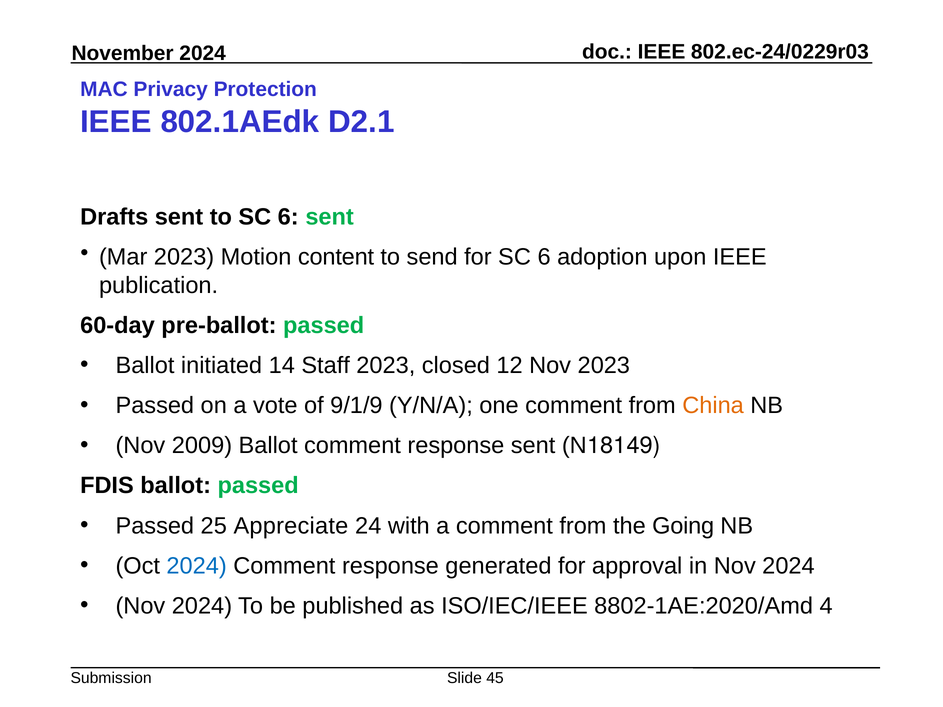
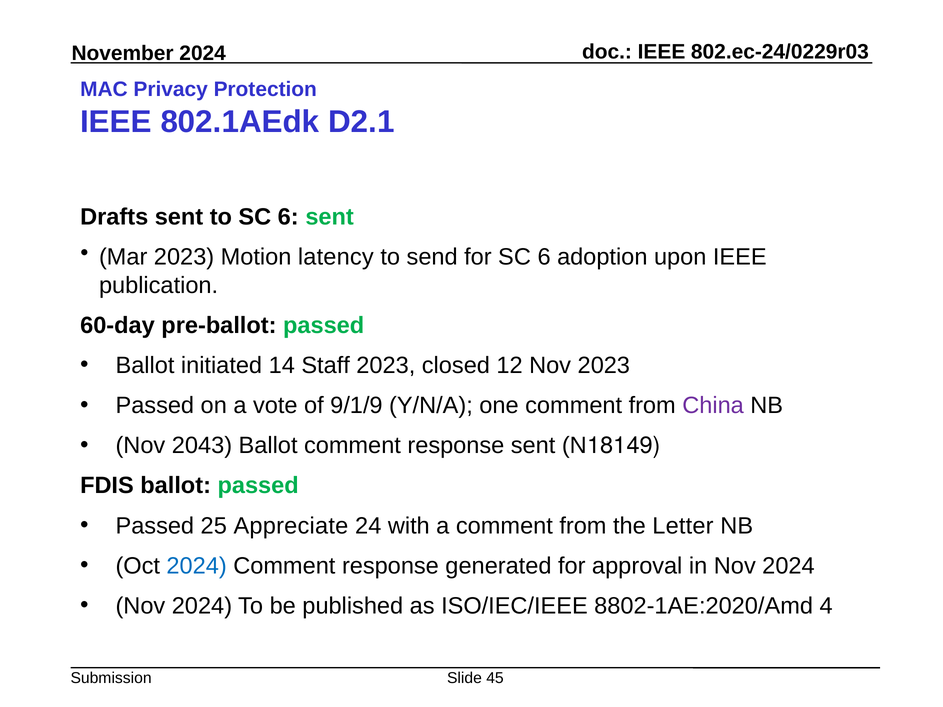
content: content -> latency (336, 257)
China colour: orange -> purple (713, 406)
2009: 2009 -> 2043 (202, 446)
Going: Going -> Letter (683, 526)
